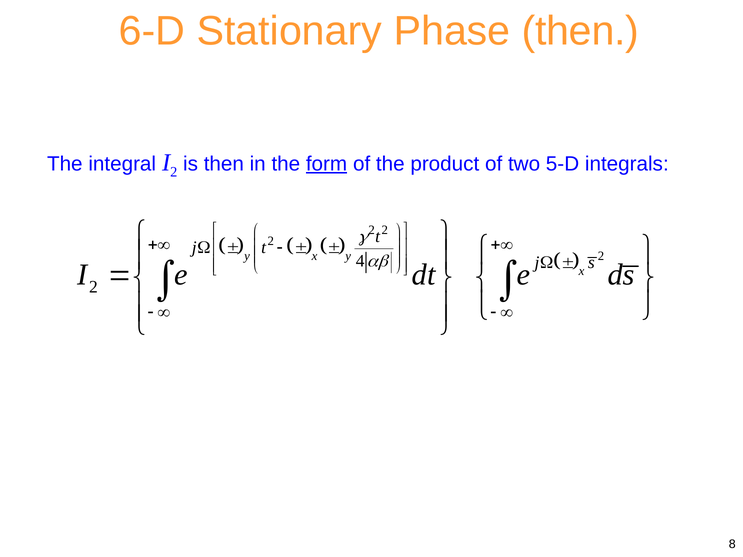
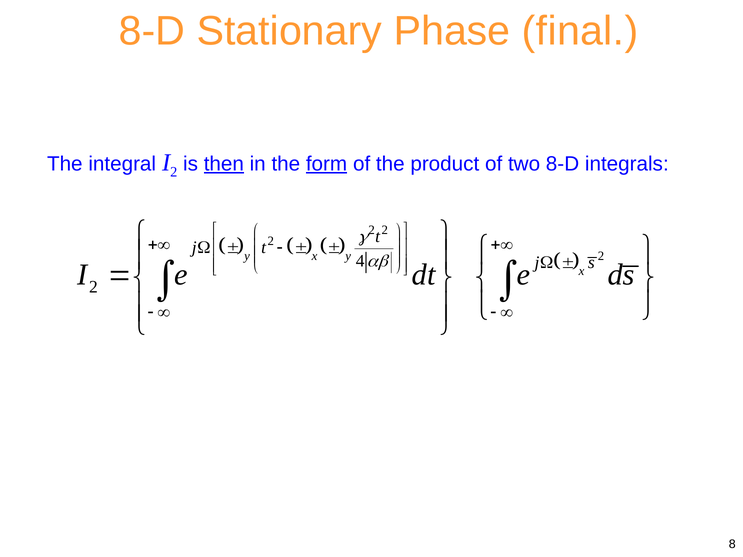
6-D: 6-D -> 8-D (152, 31)
Phase then: then -> final (580, 31)
then underline: none -> present (224, 164)
two 5-D: 5-D -> 8-D (563, 164)
